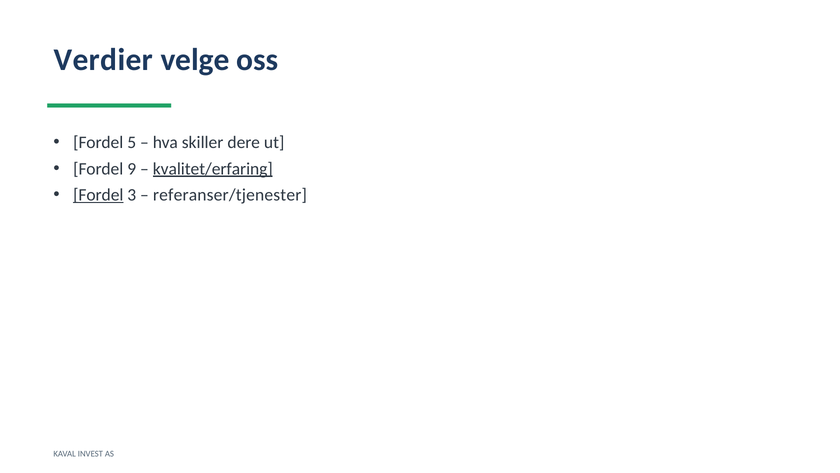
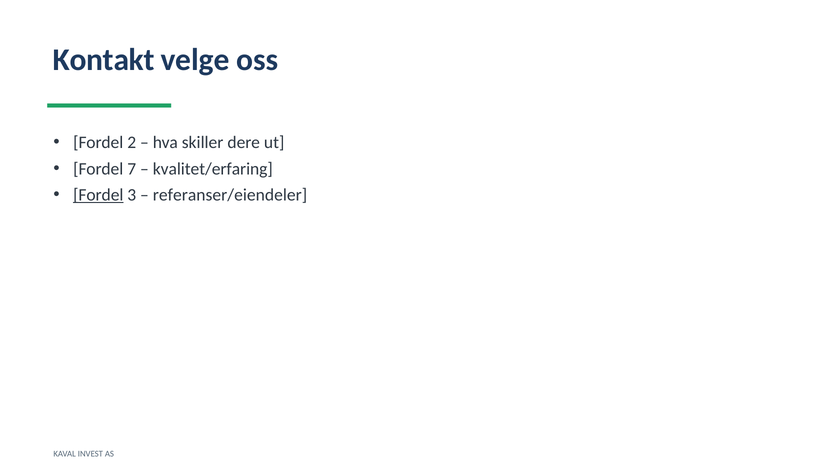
Verdier: Verdier -> Kontakt (104, 60)
5: 5 -> 2 (132, 142)
9: 9 -> 7 (132, 169)
kvalitet/erfaring underline: present -> none (213, 169)
referanser/tjenester: referanser/tjenester -> referanser/eiendeler (230, 195)
